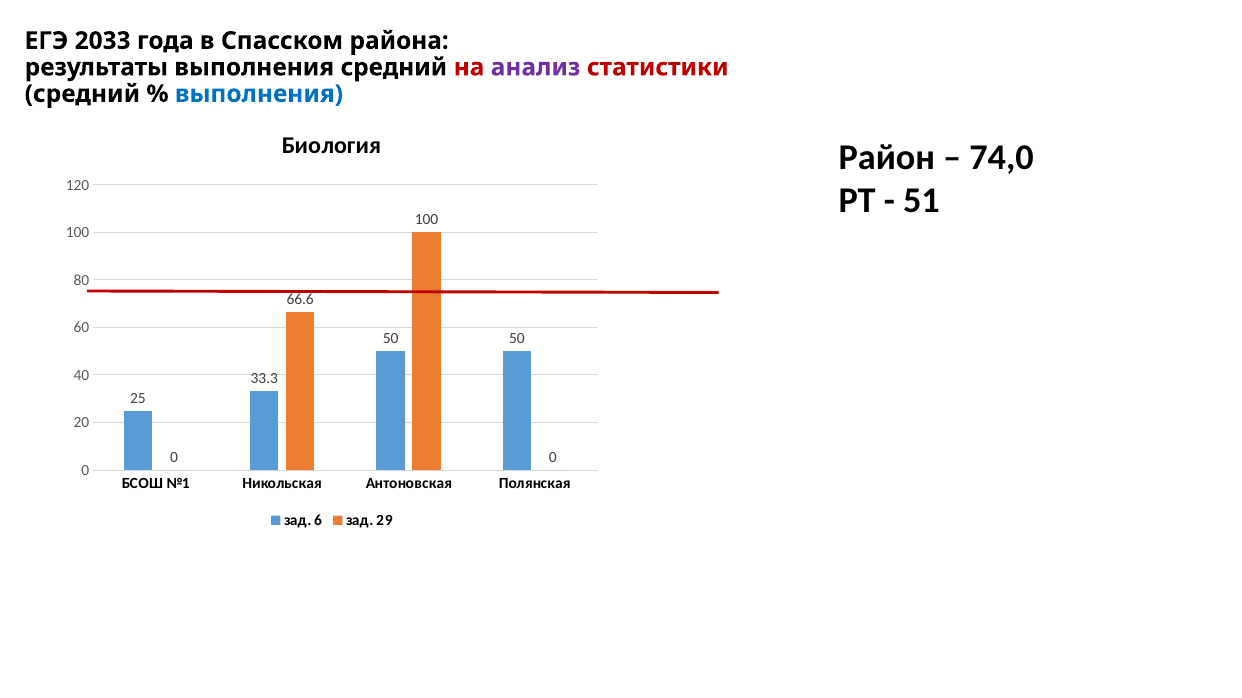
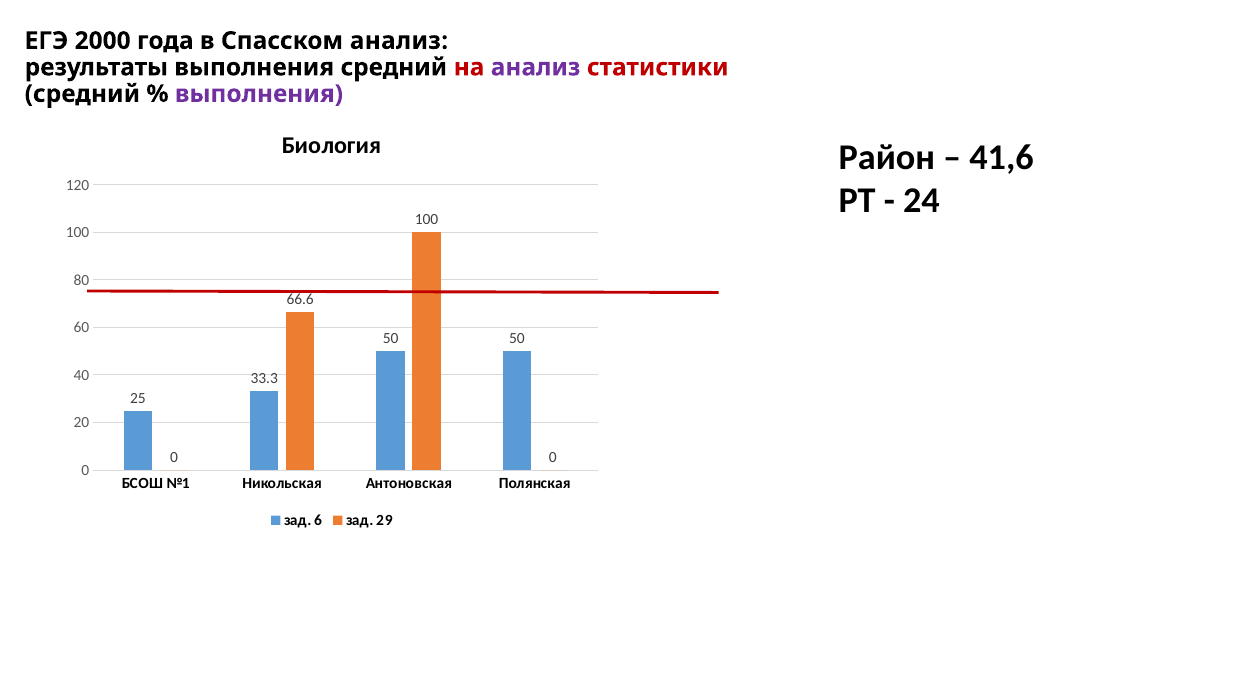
2033: 2033 -> 2000 (103, 41)
Спасском района: района -> анализ (399, 41)
выполнения colour: blue -> purple (259, 94)
74,0: 74,0 -> 41,6 (1002, 157)
51: 51 -> 24 (921, 201)
